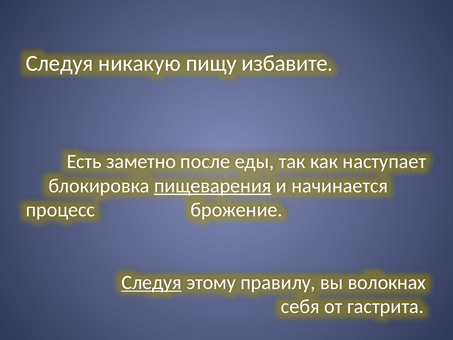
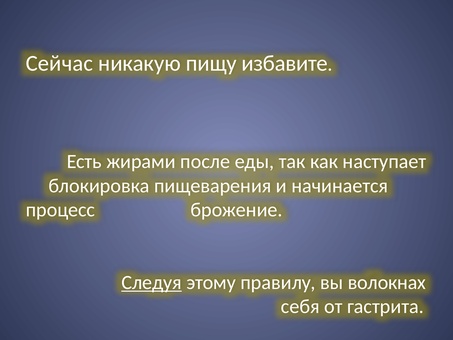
Следуя: Следуя -> Сейчас (59, 63)
заметно: заметно -> жирами (141, 161)
пищеварения underline: present -> none (213, 186)
